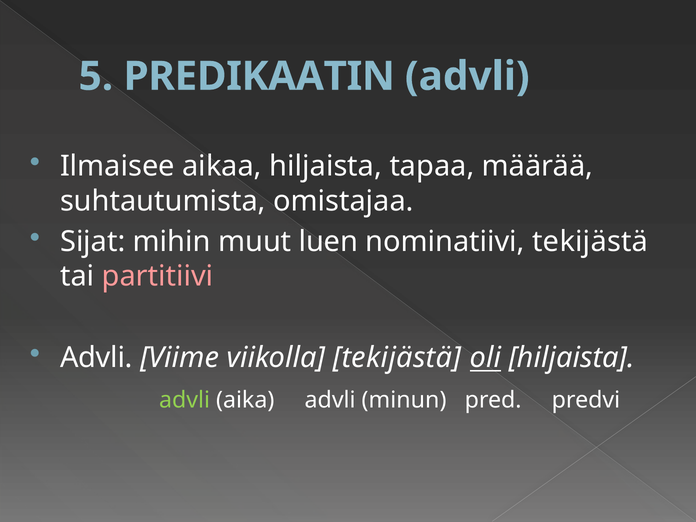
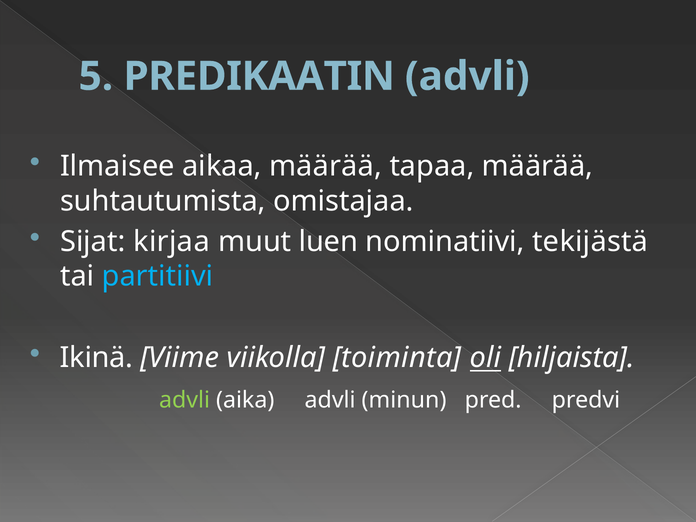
aikaa hiljaista: hiljaista -> määrää (326, 166)
mihin: mihin -> kirjaa (172, 242)
partitiivi colour: pink -> light blue (158, 276)
Advli: Advli -> Ikinä (96, 358)
viikolla tekijästä: tekijästä -> toiminta (397, 358)
